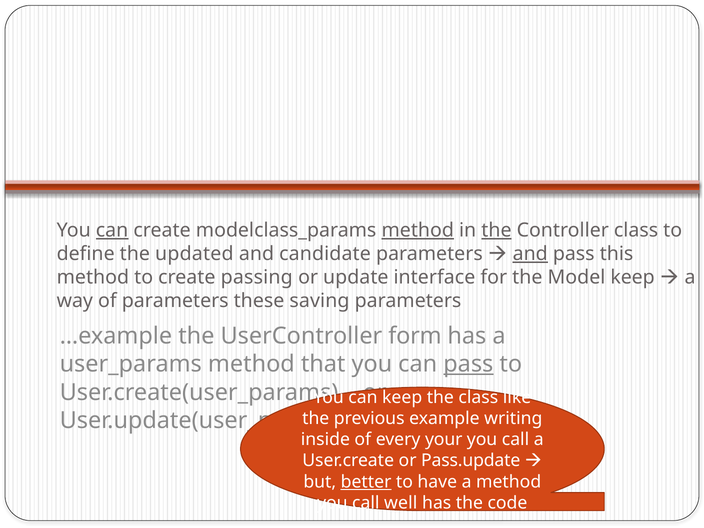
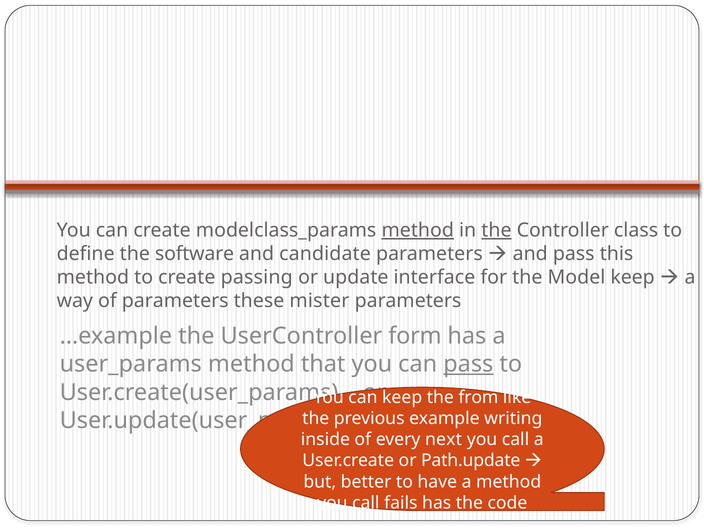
can underline: present -> none (112, 230)
updated: updated -> software (195, 254)
and underline: present -> none (530, 254)
saving: saving -> mister (319, 301)
the class: class -> from (478, 397)
your: your -> next (444, 440)
Pass.update: Pass.update -> Path.update (471, 461)
better underline: present -> none (366, 482)
well: well -> fails (401, 503)
